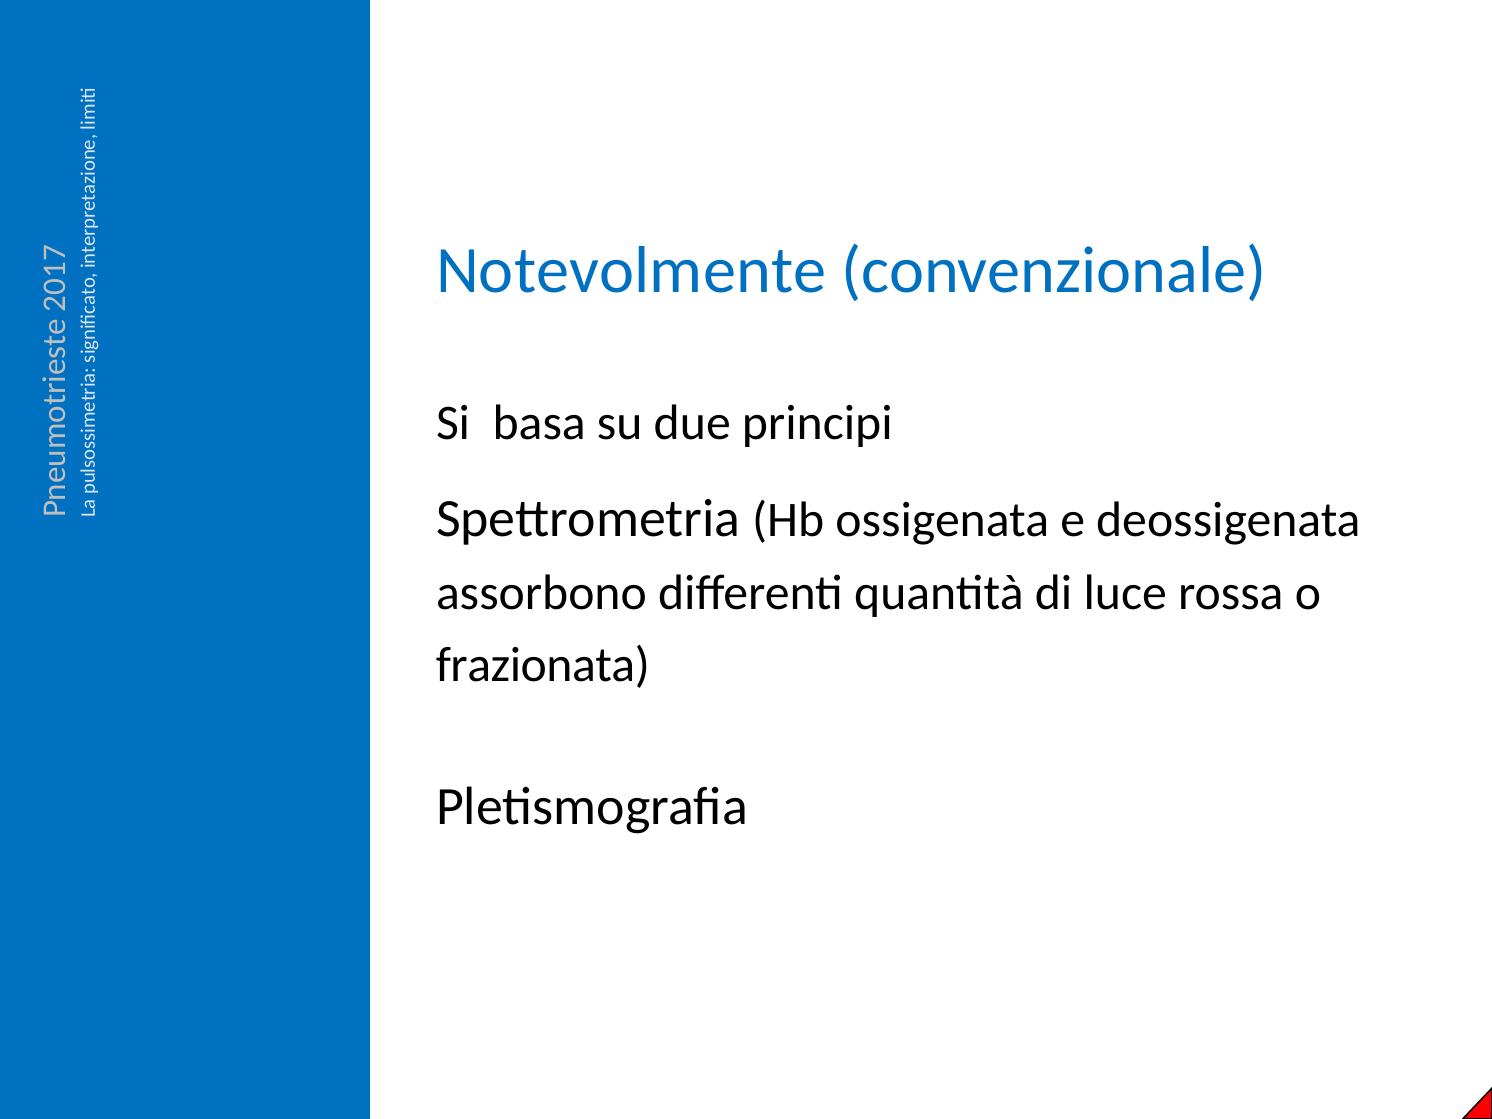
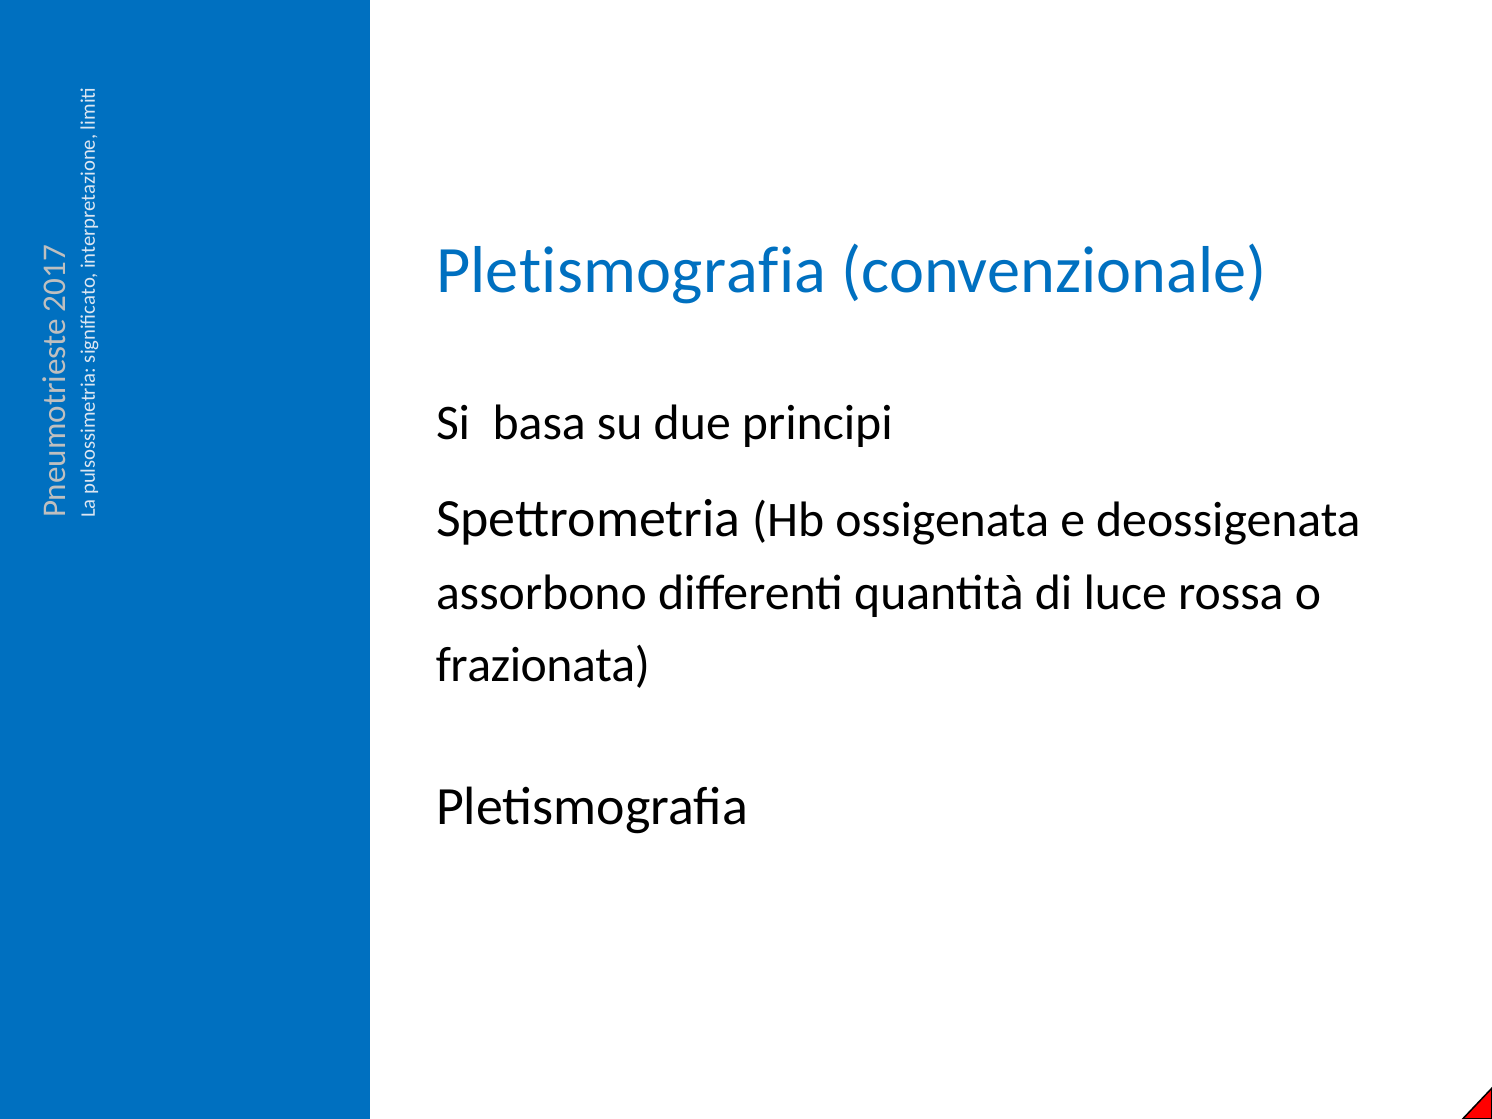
Notevolmente: Notevolmente -> Pletismografia (631, 270)
